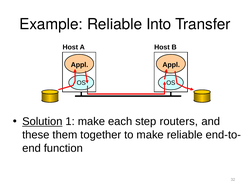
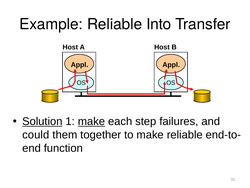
make underline: none -> present (91, 121)
routers: routers -> failures (179, 121)
these: these -> could (36, 135)
